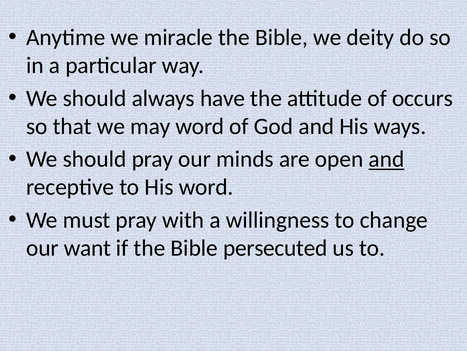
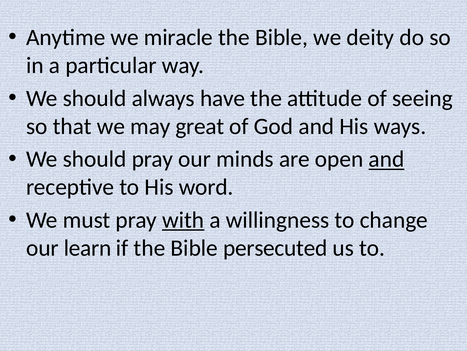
occurs: occurs -> seeing (422, 98)
may word: word -> great (200, 126)
with underline: none -> present (183, 220)
want: want -> learn (87, 248)
